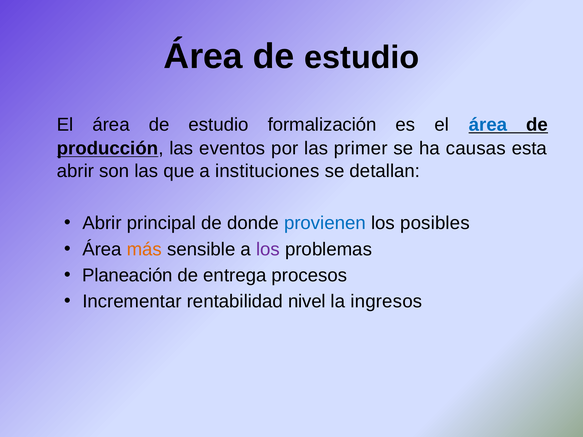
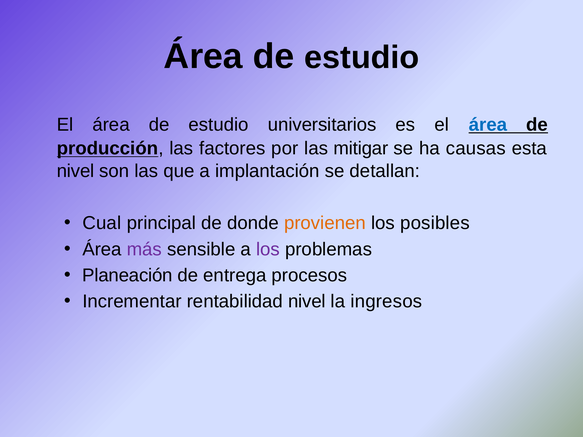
formalización: formalización -> universitarios (322, 125)
eventos: eventos -> factores (232, 149)
primer: primer -> mitigar (361, 149)
abrir: abrir -> nivel (76, 171)
instituciones: instituciones -> implantación (267, 171)
Abrir: Abrir -> Cual (102, 223)
provienen colour: blue -> orange (325, 223)
más colour: orange -> purple (144, 249)
